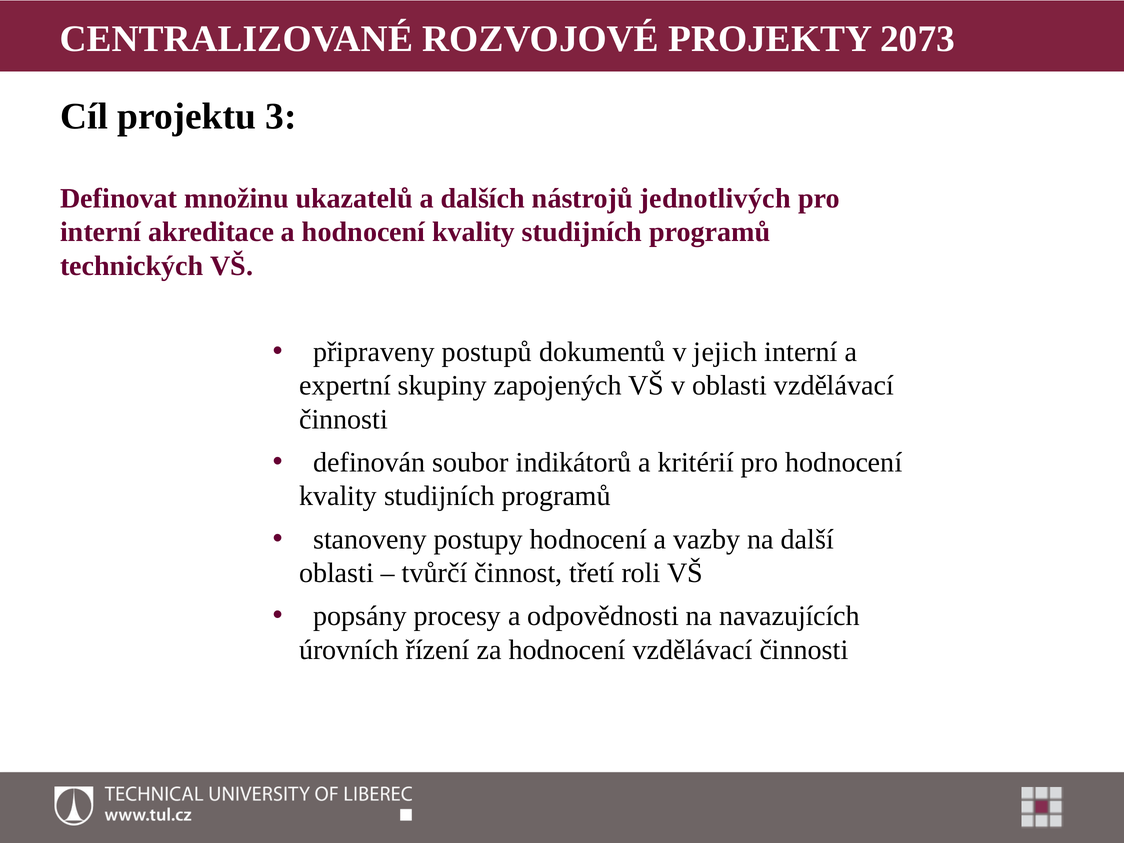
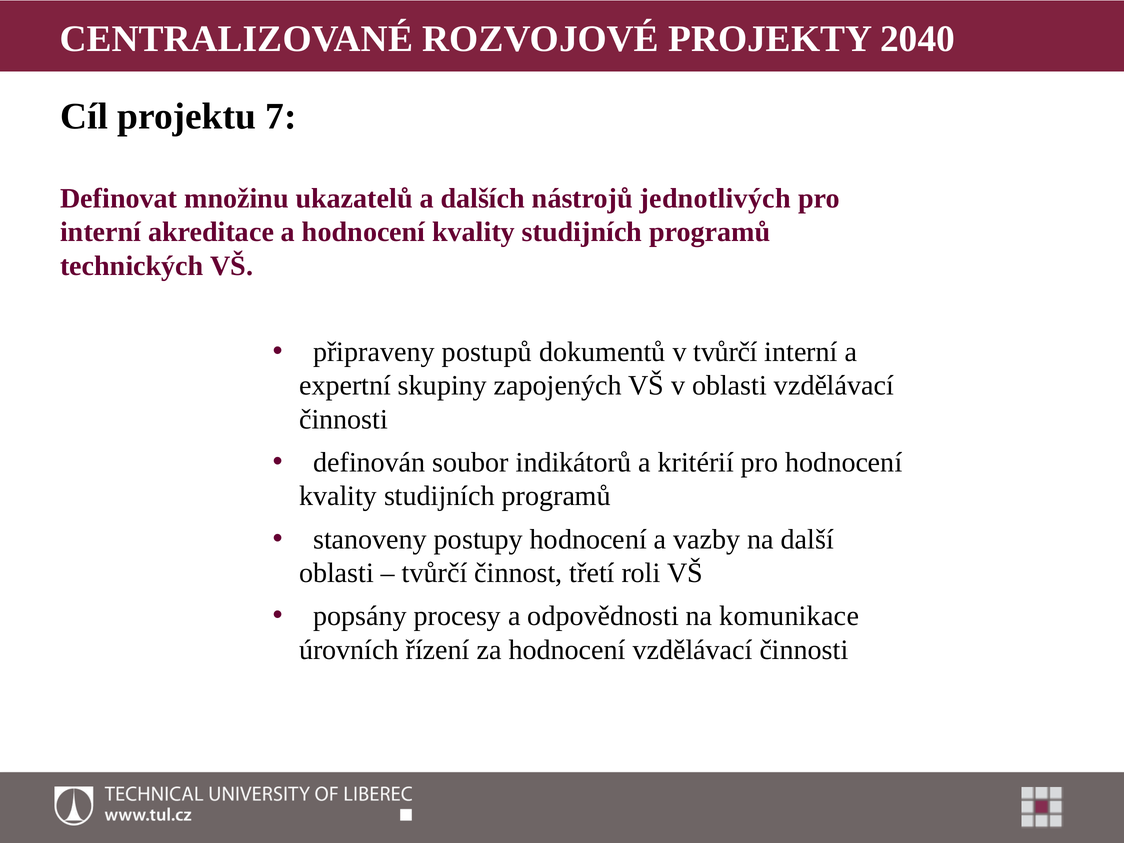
2073: 2073 -> 2040 (918, 39)
3: 3 -> 7 (281, 117)
v jejich: jejich -> tvůrčí (726, 352)
navazujících: navazujících -> komunikace (789, 616)
